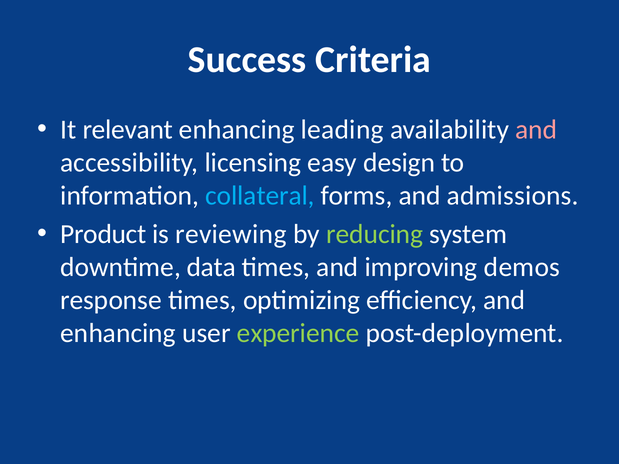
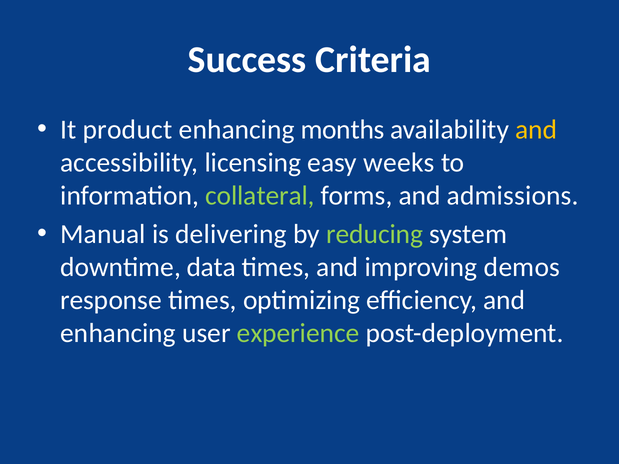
relevant: relevant -> product (128, 130)
leading: leading -> months (343, 130)
and colour: pink -> yellow (536, 130)
design: design -> weeks (399, 163)
collateral colour: light blue -> light green (260, 196)
Product: Product -> Manual (103, 234)
reviewing: reviewing -> delivering (231, 234)
